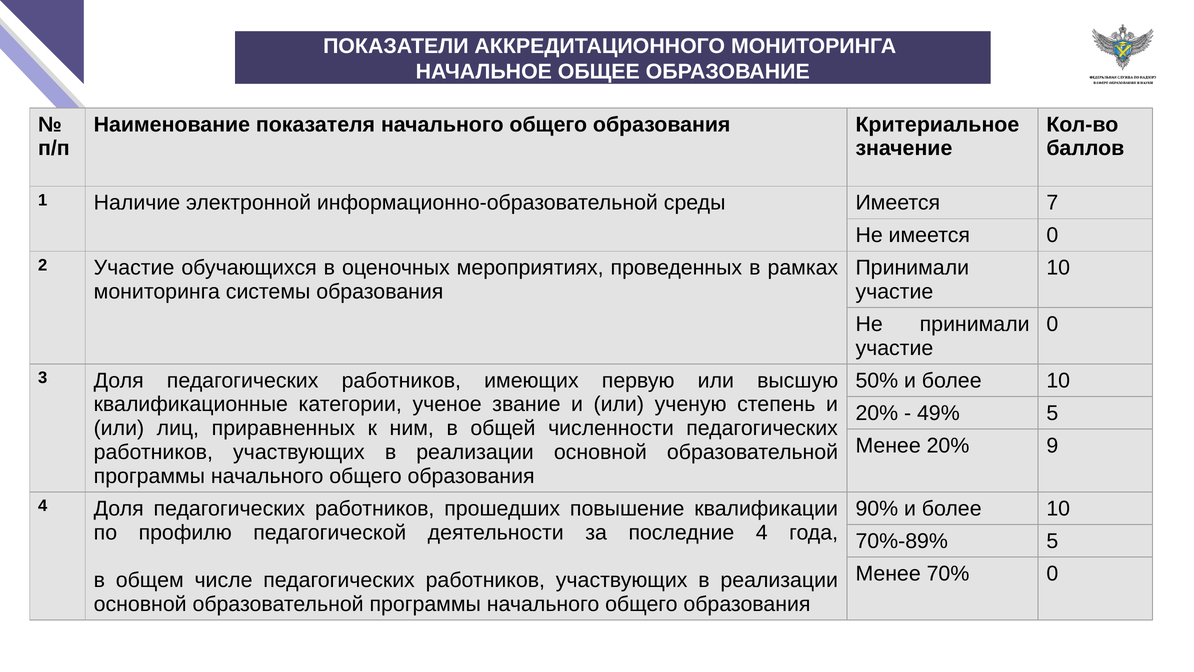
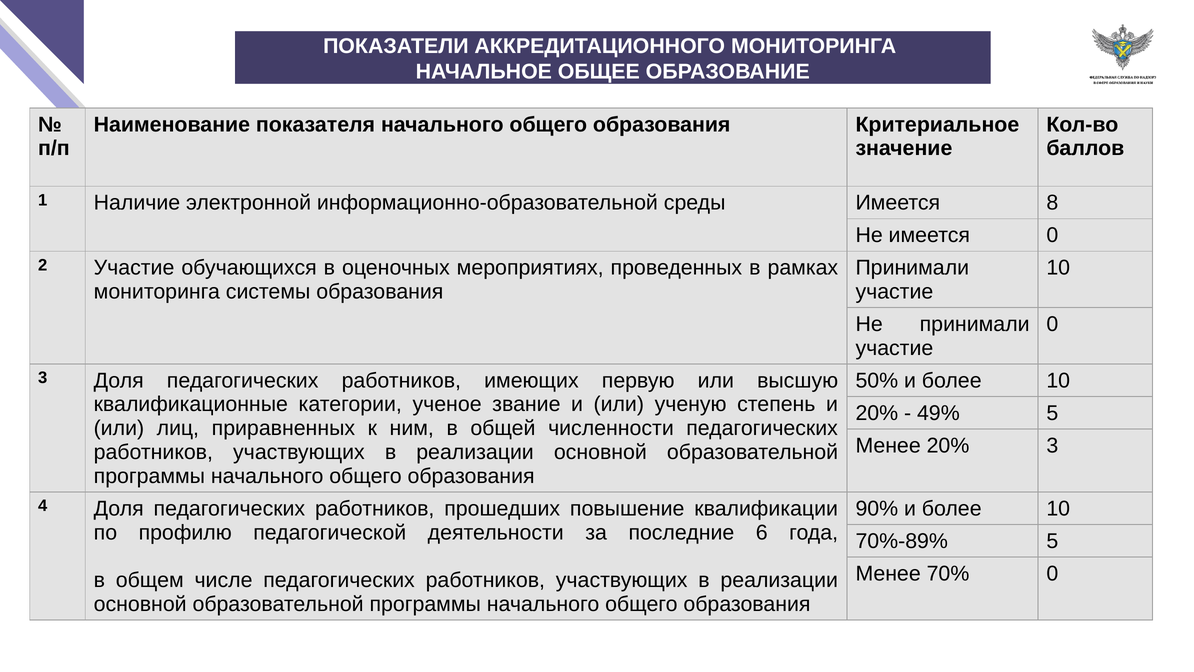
7: 7 -> 8 (1052, 203)
20% 9: 9 -> 3 (1052, 445)
последние 4: 4 -> 6 (762, 532)
